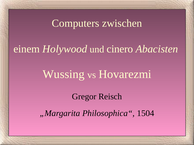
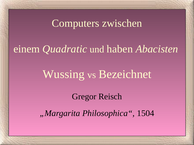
Holywood: Holywood -> Quadratic (65, 49)
cinero: cinero -> haben (120, 49)
Hovarezmi: Hovarezmi -> Bezeichnet (125, 74)
